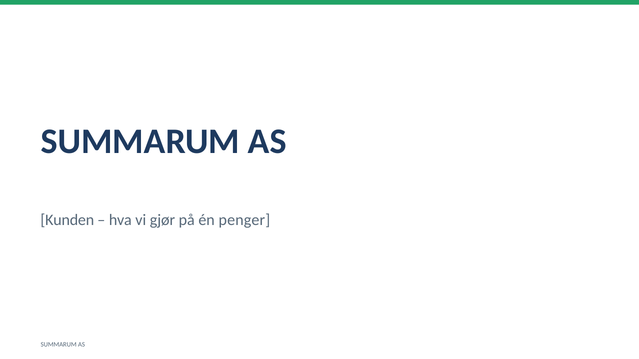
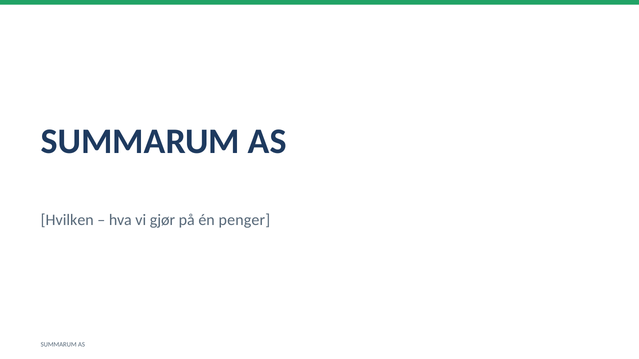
Kunden: Kunden -> Hvilken (67, 220)
